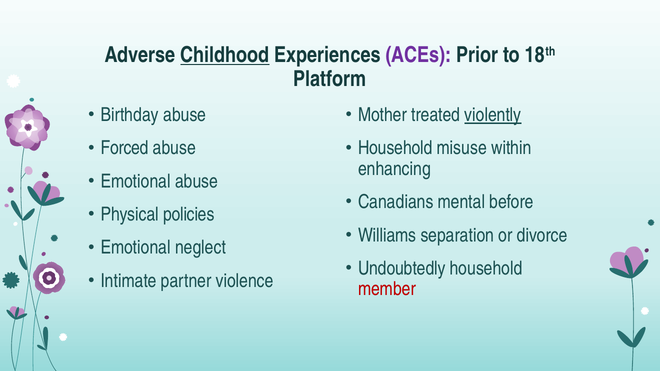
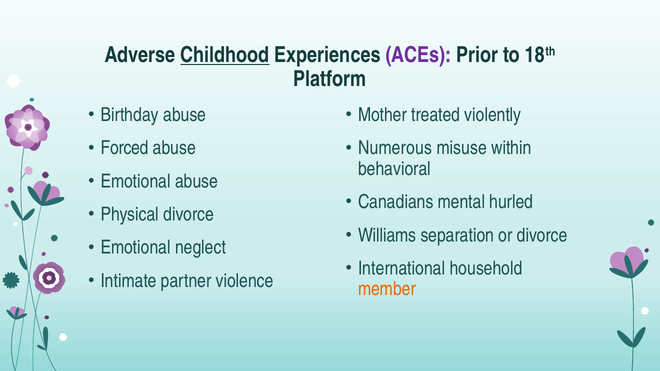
violently underline: present -> none (493, 115)
Household: Household -> Numerous (395, 148)
enhancing: enhancing -> behavioral (394, 169)
before: before -> hurled (511, 202)
Physical policies: policies -> divorce (189, 215)
Undoubtedly: Undoubtedly -> International (402, 269)
member colour: red -> orange (387, 289)
